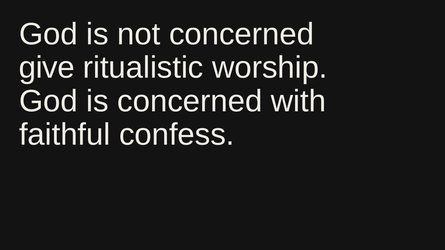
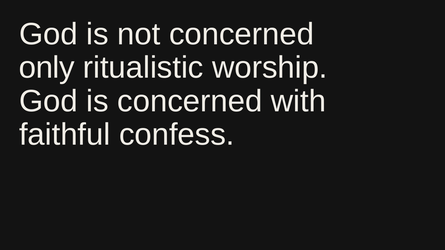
give: give -> only (47, 68)
